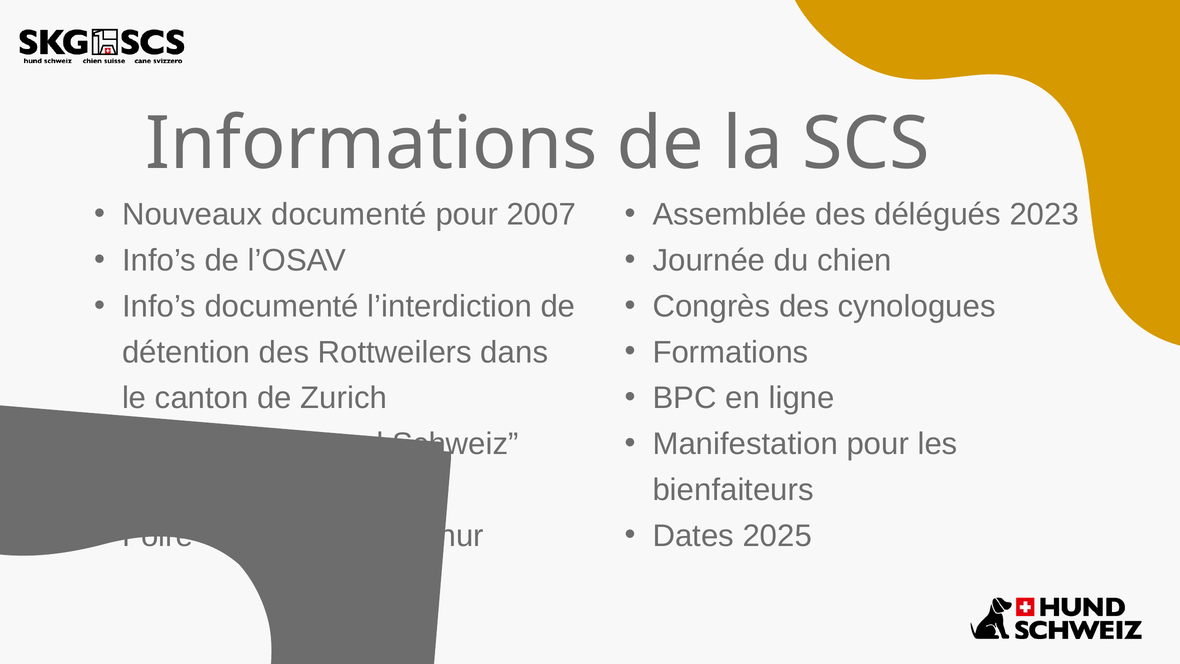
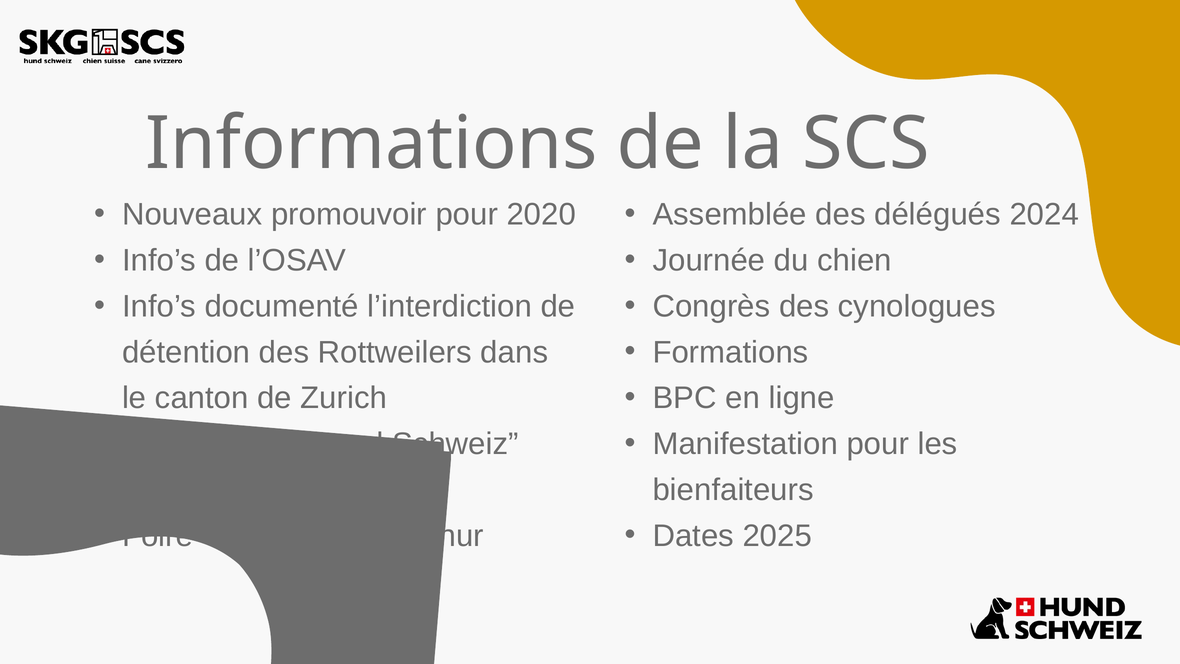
Nouveaux documenté: documenté -> promouvoir (349, 215)
2007: 2007 -> 2020 (541, 215)
2023: 2023 -> 2024 (1044, 215)
